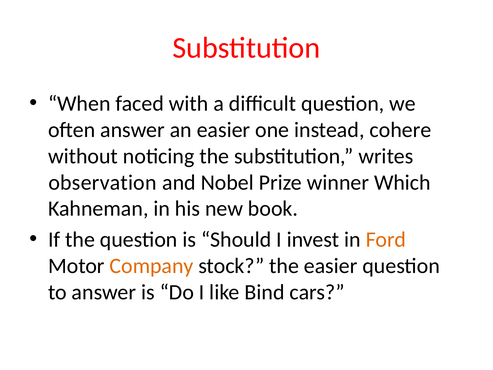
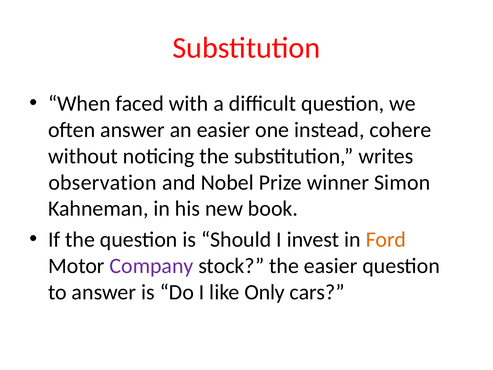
Which: Which -> Simon (402, 182)
Company colour: orange -> purple (152, 266)
Bind: Bind -> Only (265, 292)
